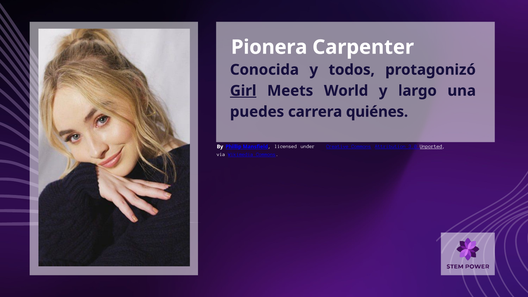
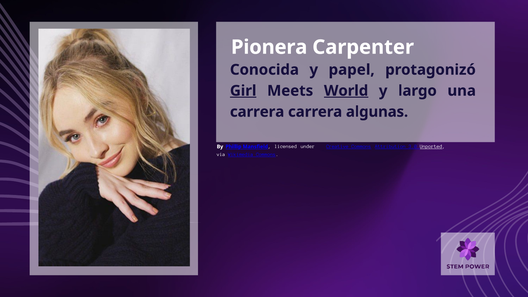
todos: todos -> papel (352, 70)
World underline: none -> present (346, 91)
puedes: puedes -> carrera (257, 112)
quiénes: quiénes -> algunas (377, 112)
